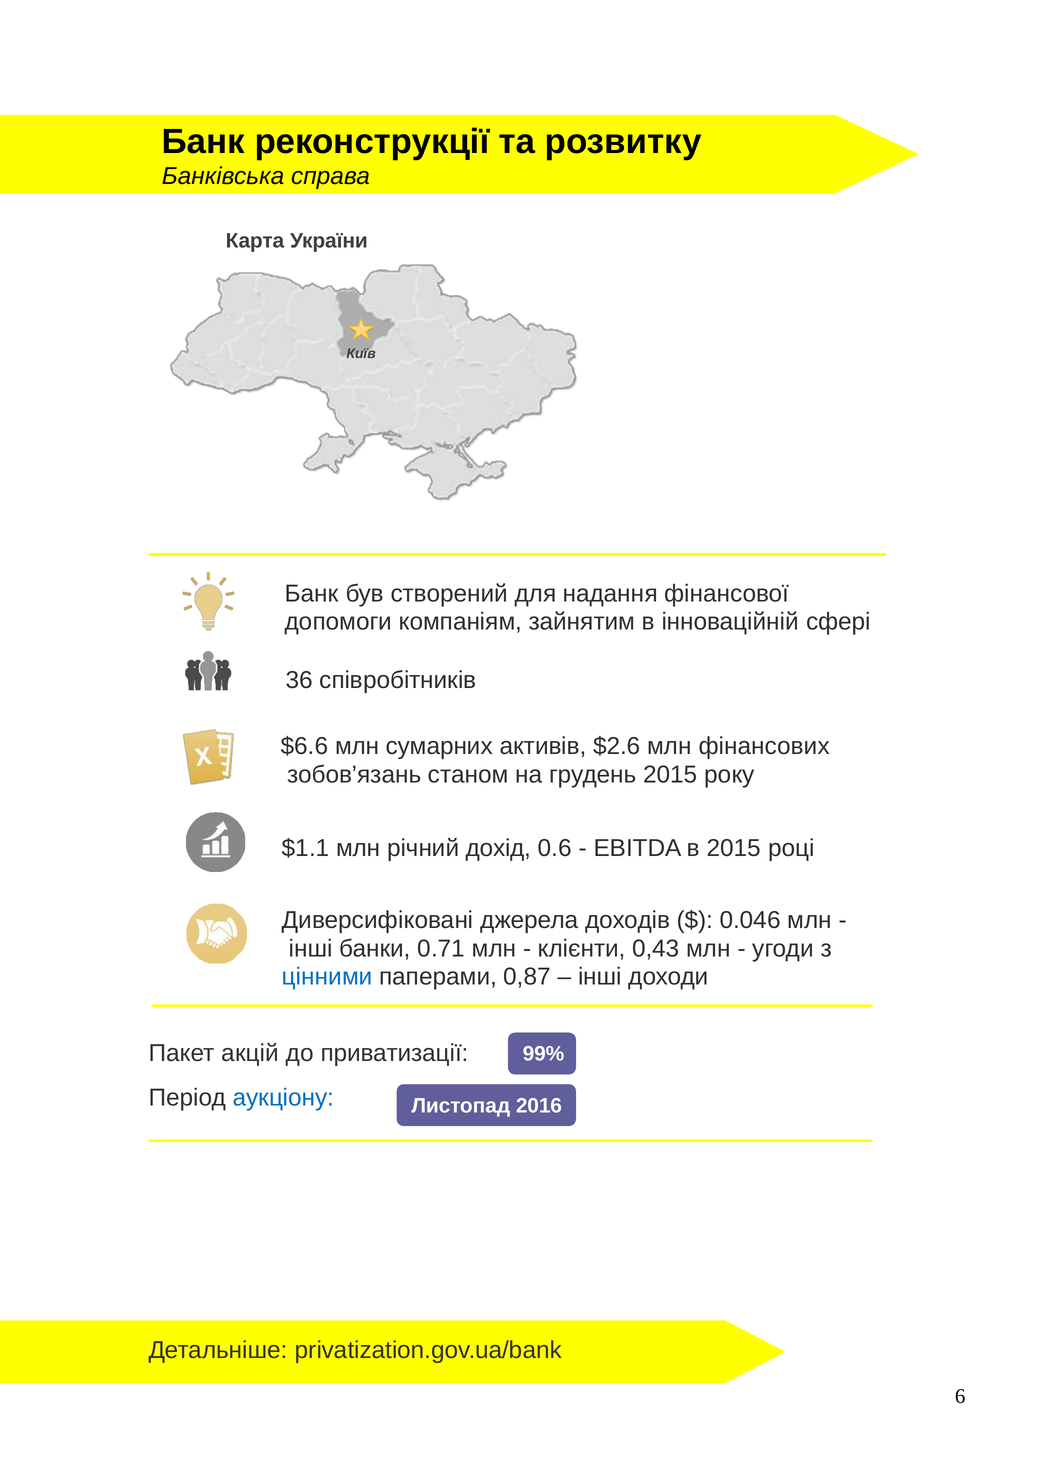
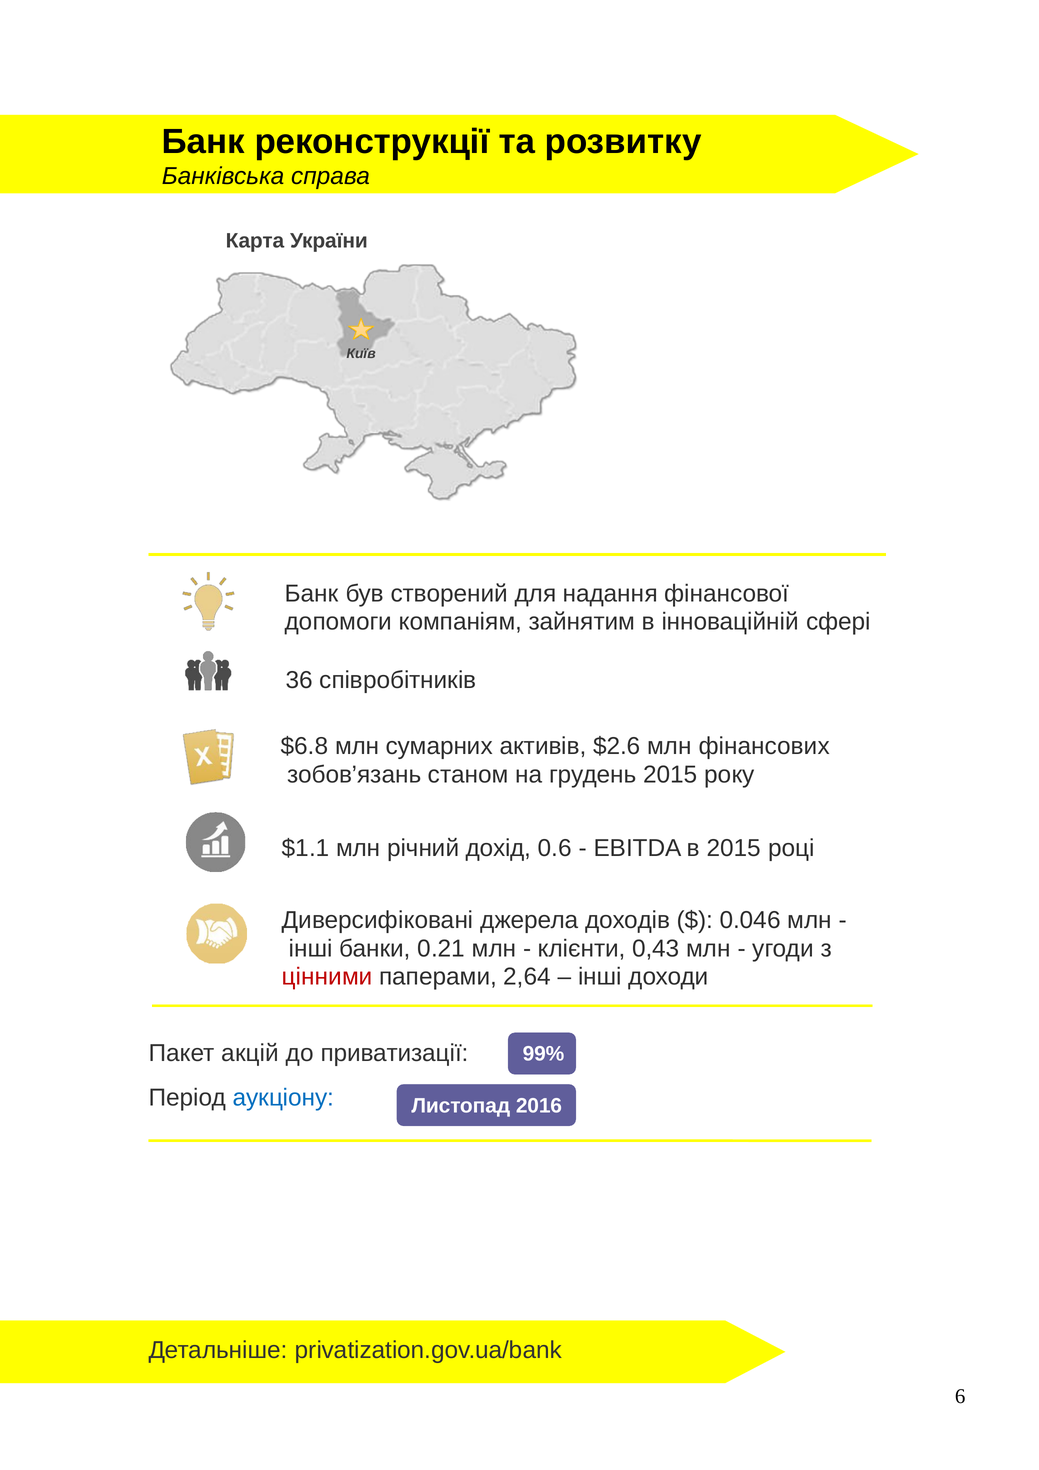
$6.6: $6.6 -> $6.8 (304, 746)
0.71: 0.71 -> 0.21 (441, 949)
цінними colour: blue -> red (327, 977)
0,87: 0,87 -> 2,64 (527, 977)
